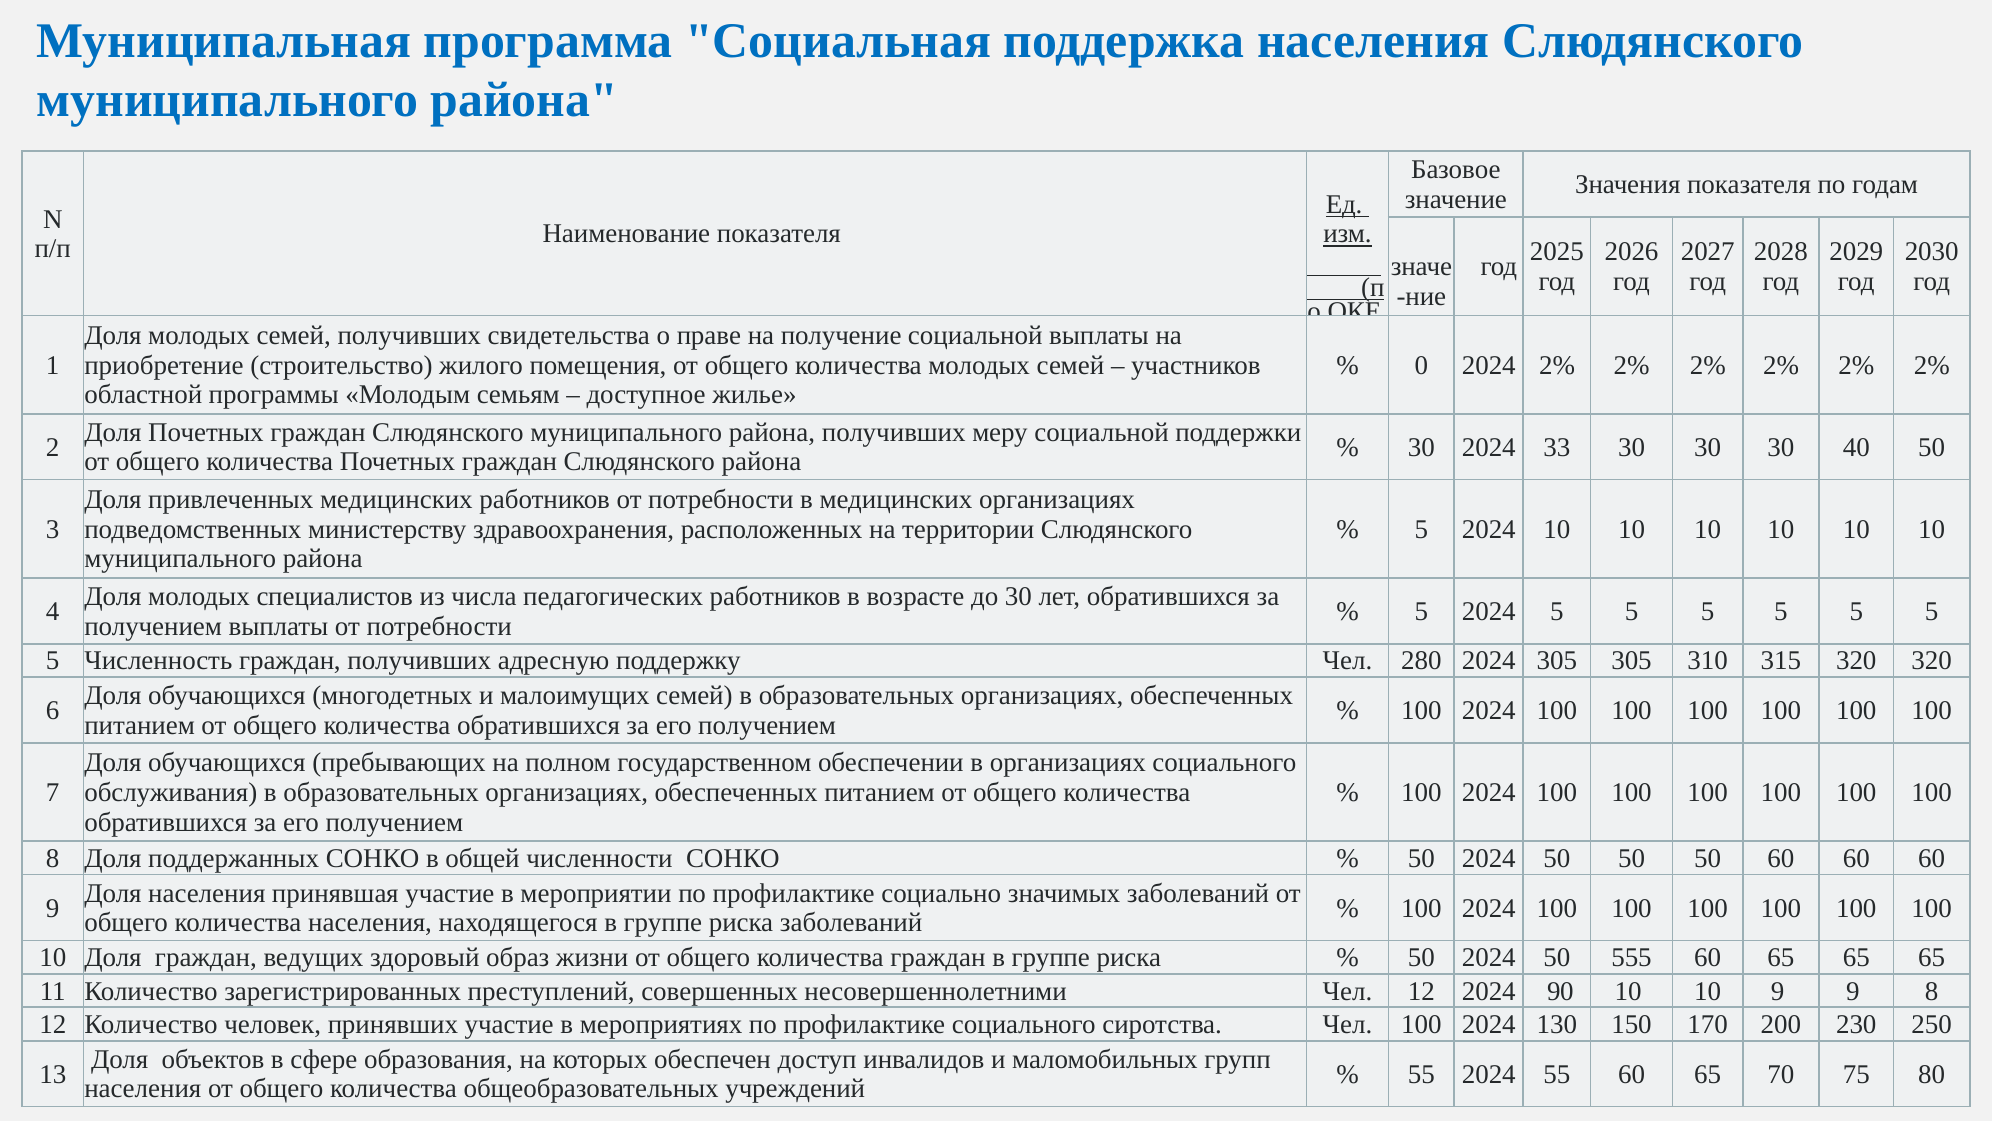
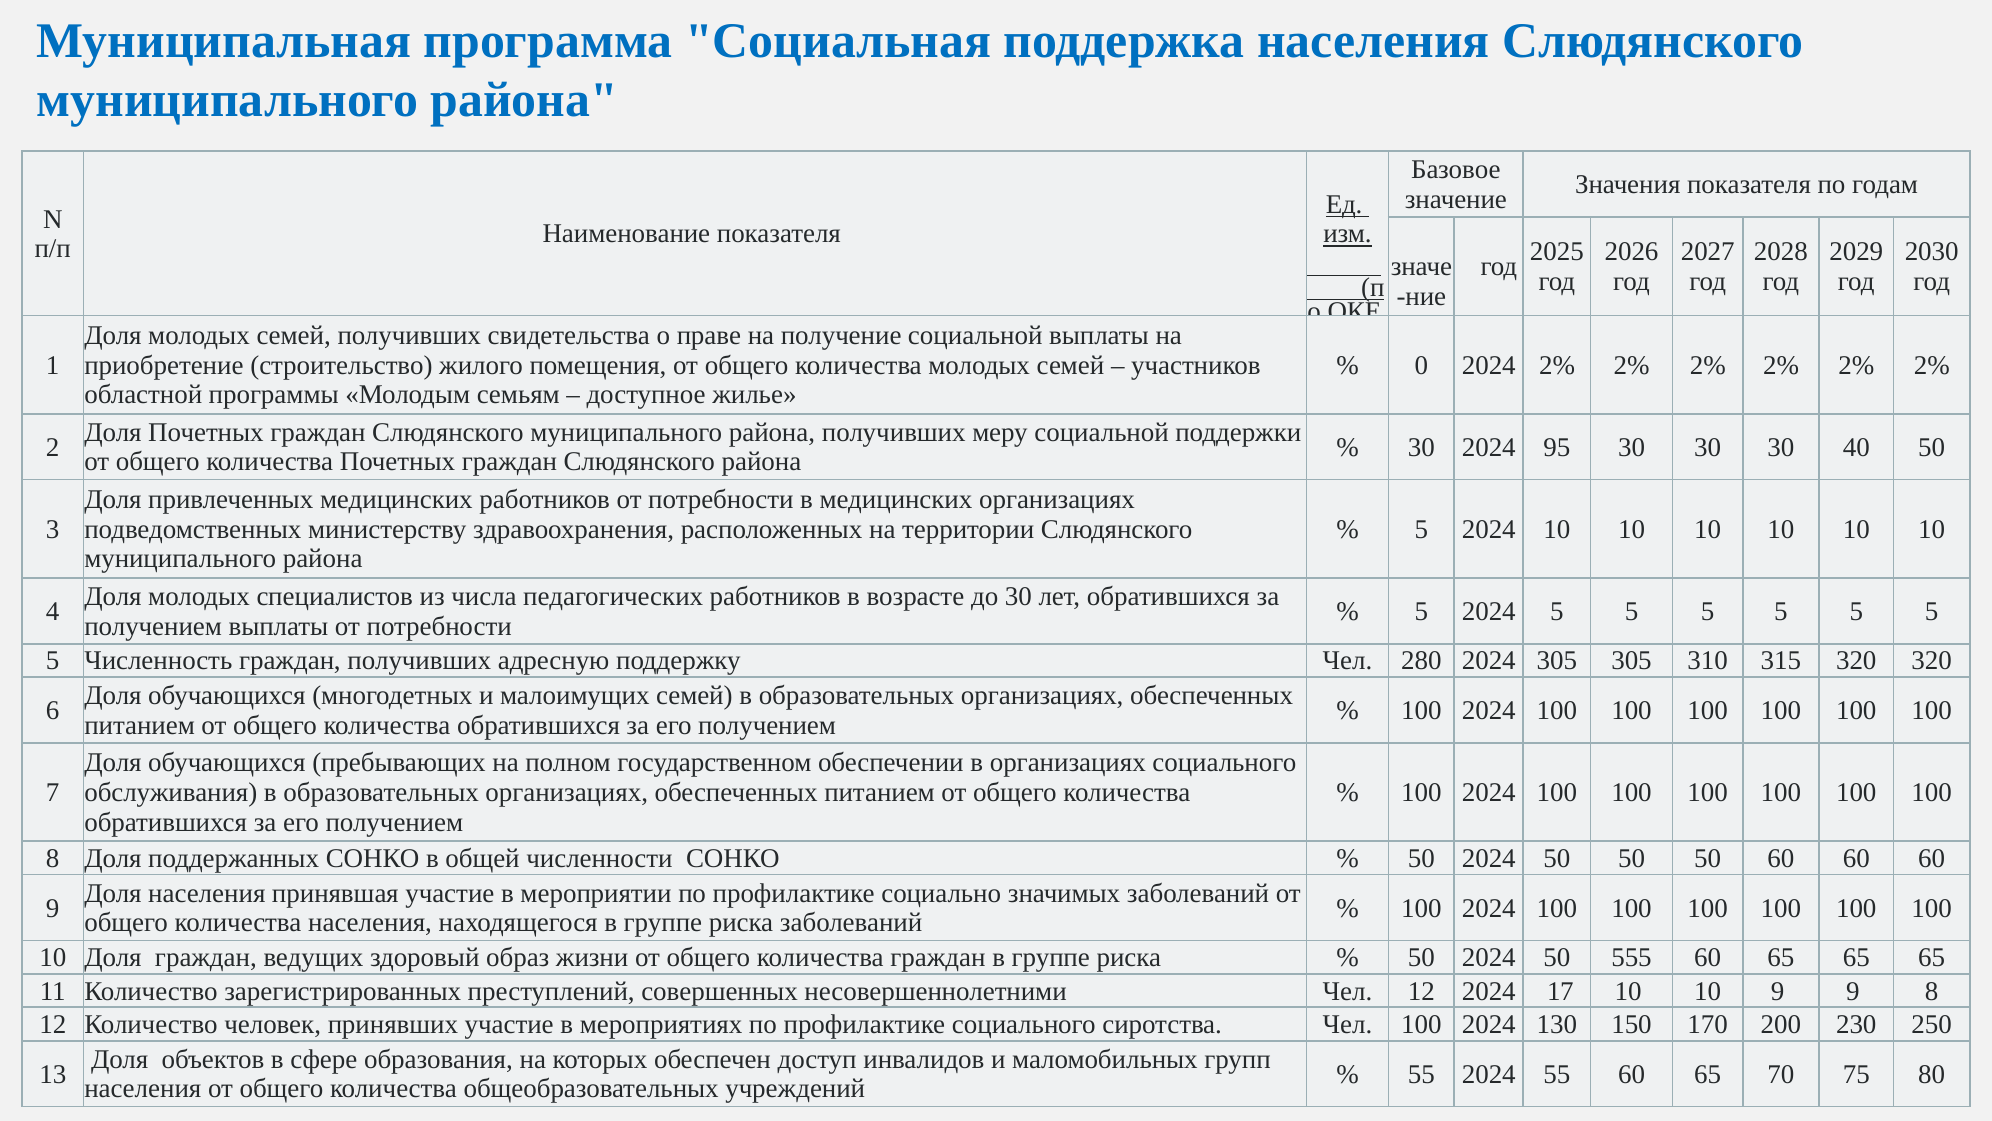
33: 33 -> 95 (1557, 447)
90: 90 -> 17 (1560, 991)
